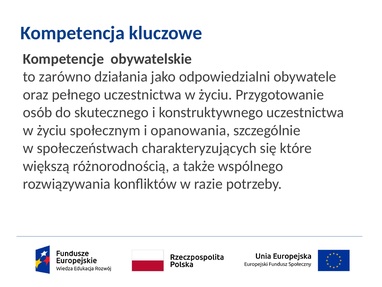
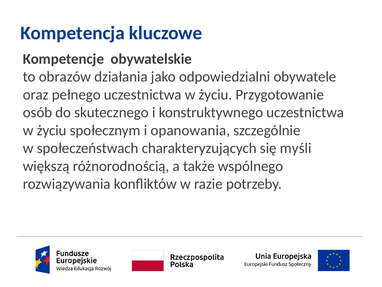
zarówno: zarówno -> obrazów (65, 77)
które: które -> myśli (296, 148)
